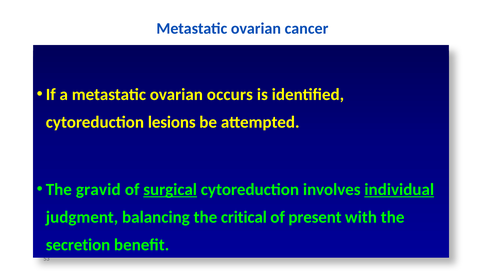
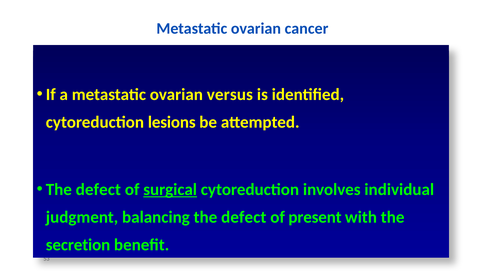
occurs: occurs -> versus (230, 95)
gravid: gravid -> defect (98, 190)
individual underline: present -> none (399, 190)
balancing the critical: critical -> defect (244, 217)
